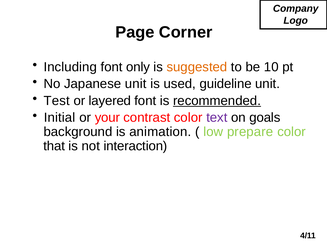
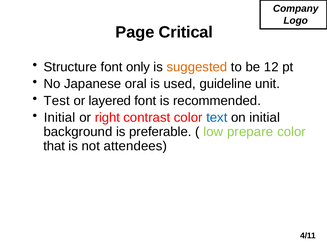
Corner: Corner -> Critical (186, 32)
Including: Including -> Structure (70, 67)
10: 10 -> 12 (271, 67)
Japanese unit: unit -> oral (136, 84)
recommended underline: present -> none (217, 101)
your: your -> right (107, 118)
text colour: purple -> blue (217, 118)
on goals: goals -> initial (265, 118)
animation: animation -> preferable (160, 132)
interaction: interaction -> attendees (135, 146)
